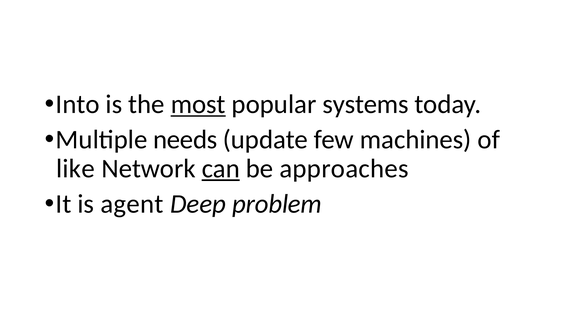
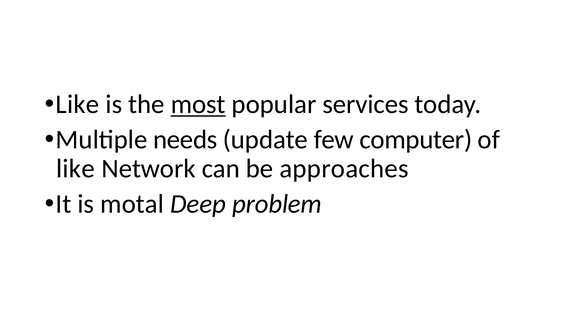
Into: Into -> Like (77, 104)
systems: systems -> services (366, 104)
machines: machines -> computer (416, 139)
can underline: present -> none (221, 169)
agent: agent -> motal (132, 204)
